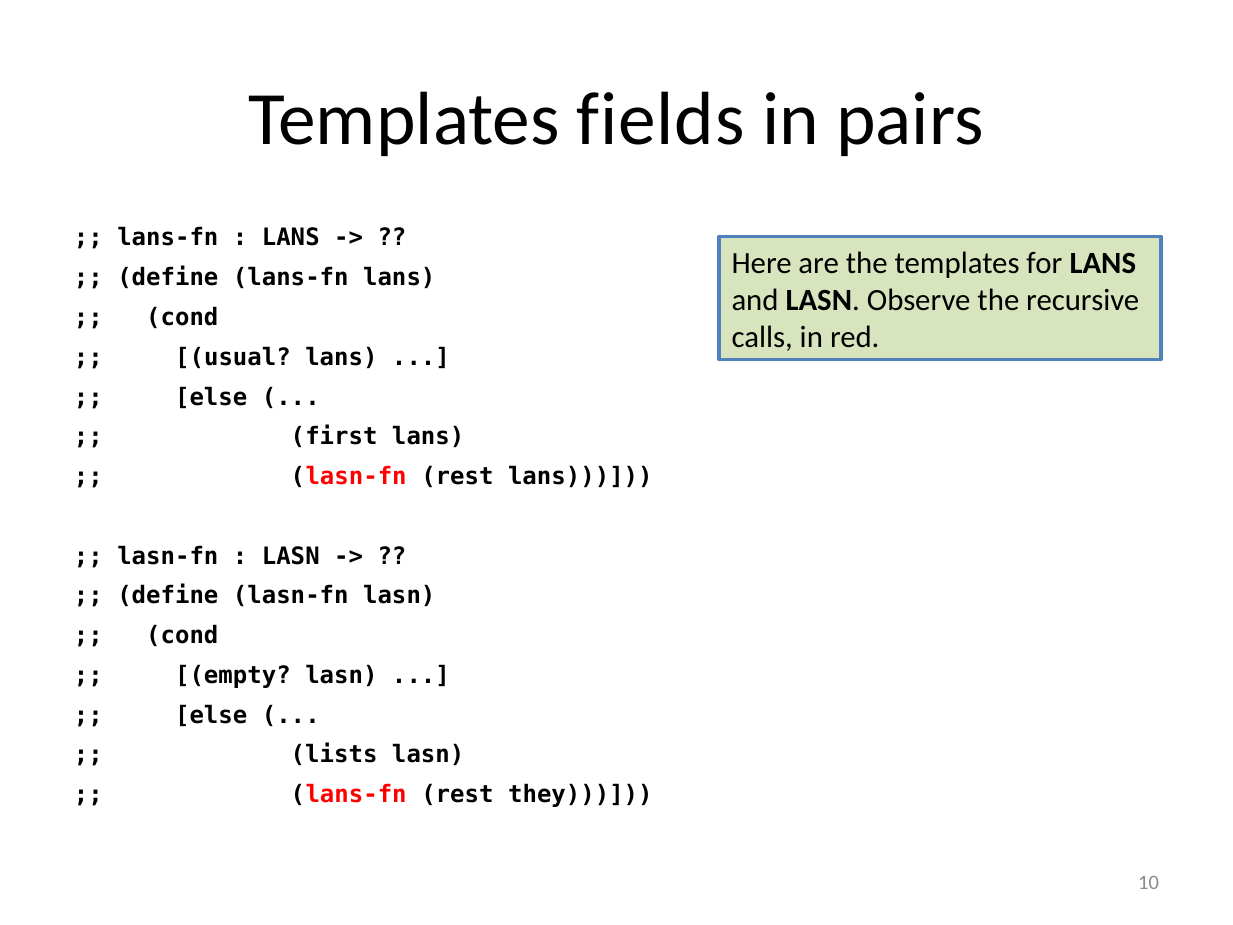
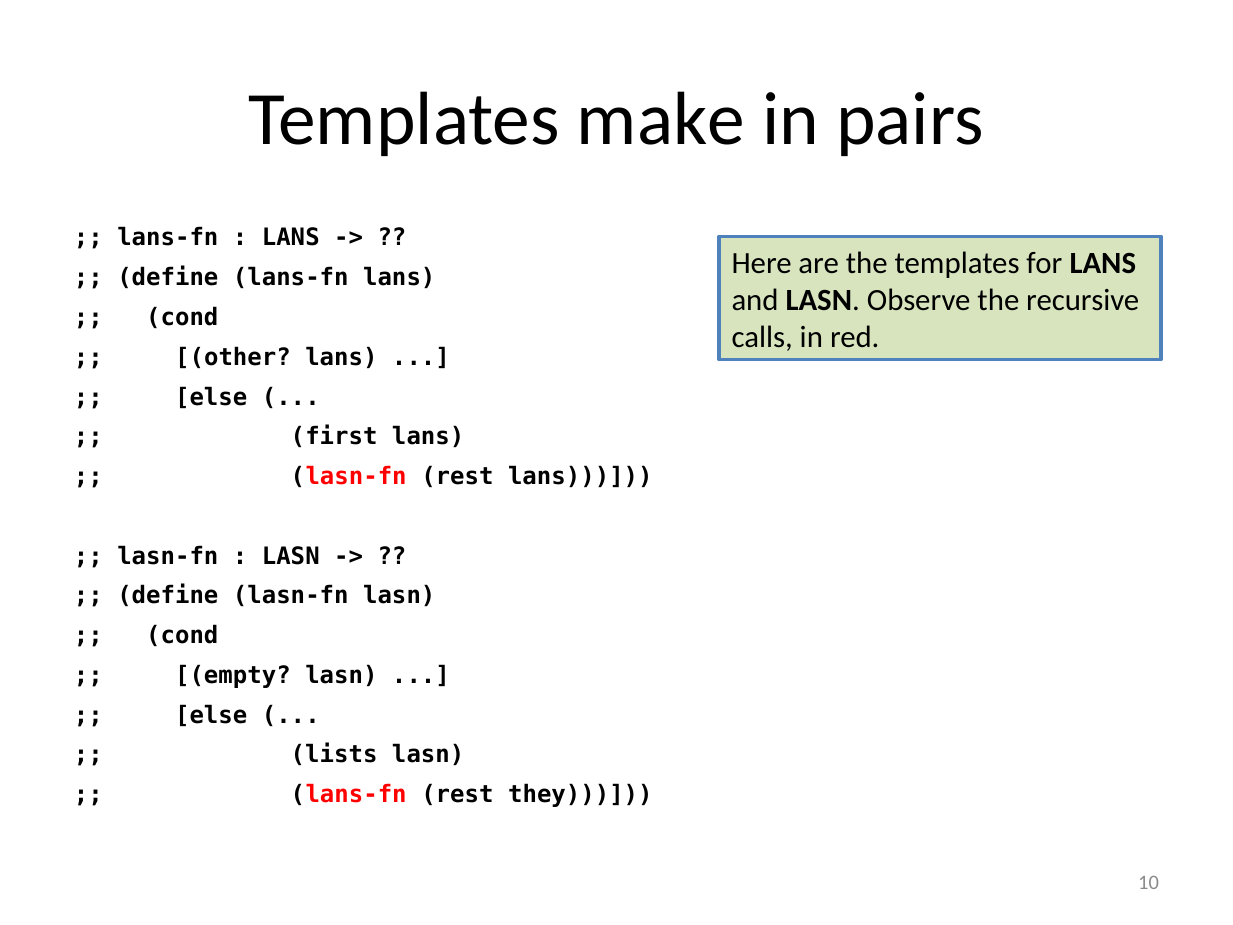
fields: fields -> make (661, 119)
usual: usual -> other (233, 357)
